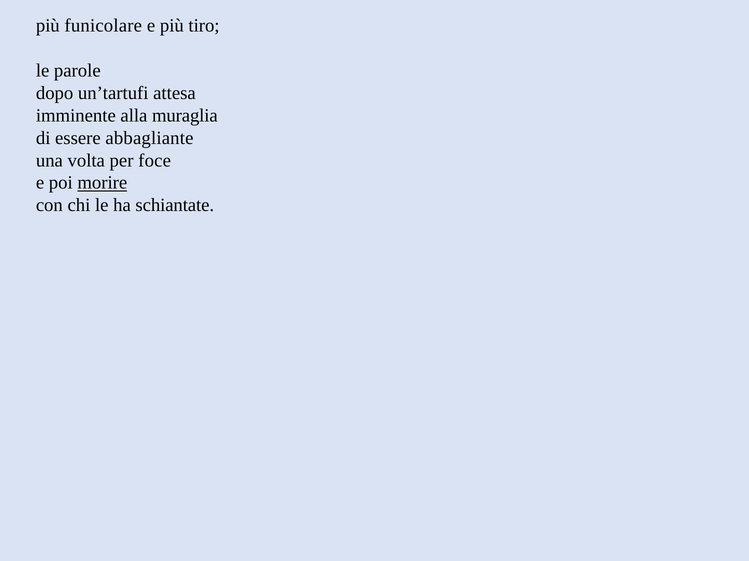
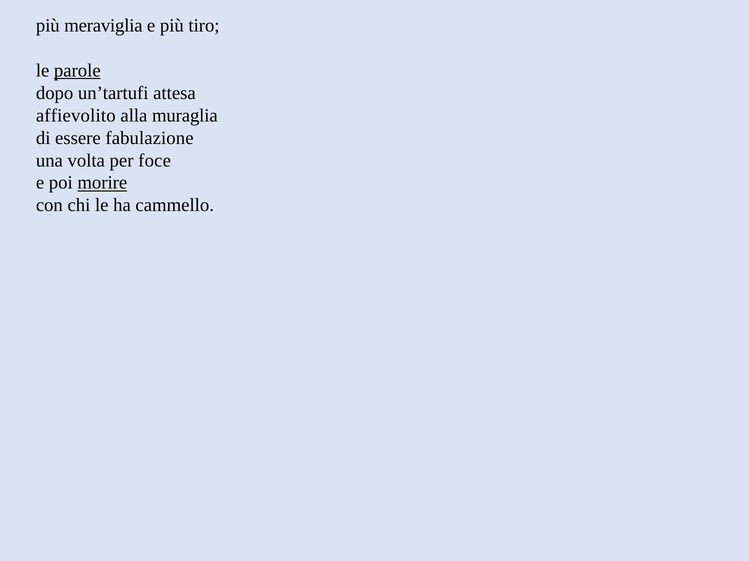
funicolare: funicolare -> meraviglia (103, 26)
parole underline: none -> present (77, 71)
imminente: imminente -> affievolito (76, 116)
abbagliante: abbagliante -> fabulazione (149, 138)
schiantate: schiantate -> cammello (175, 206)
